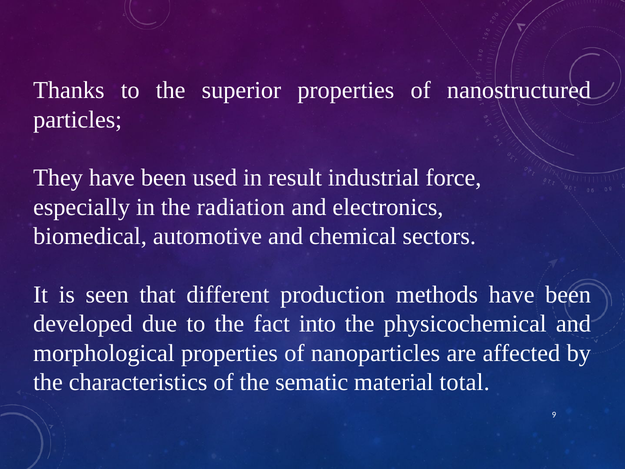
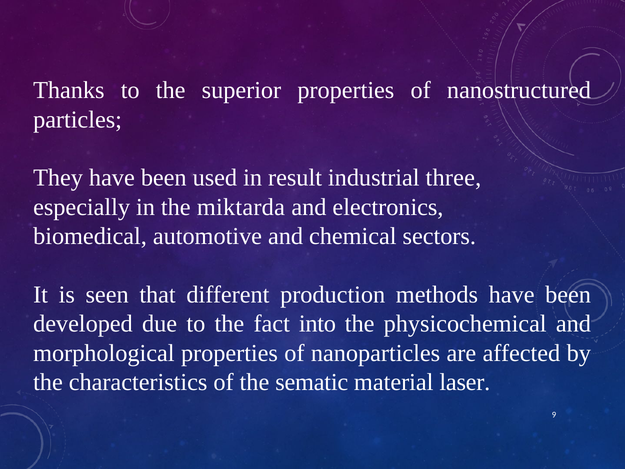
force: force -> three (453, 178)
radiation: radiation -> miktarda (241, 207)
total: total -> laser (465, 382)
